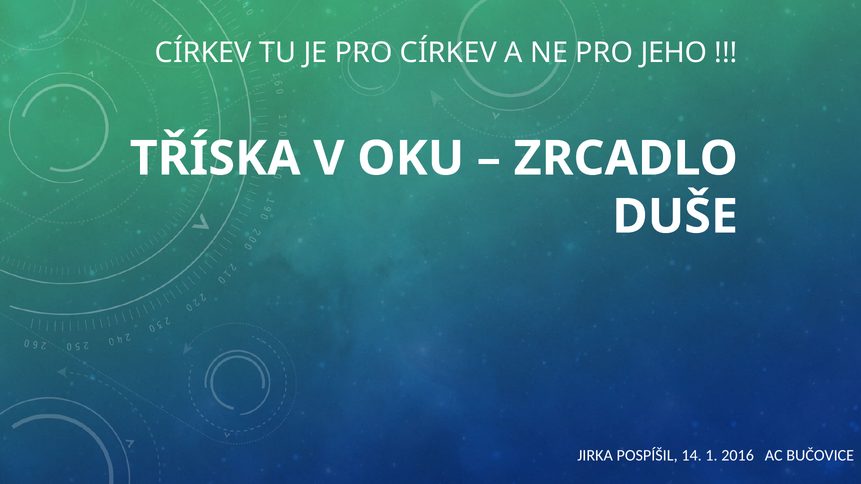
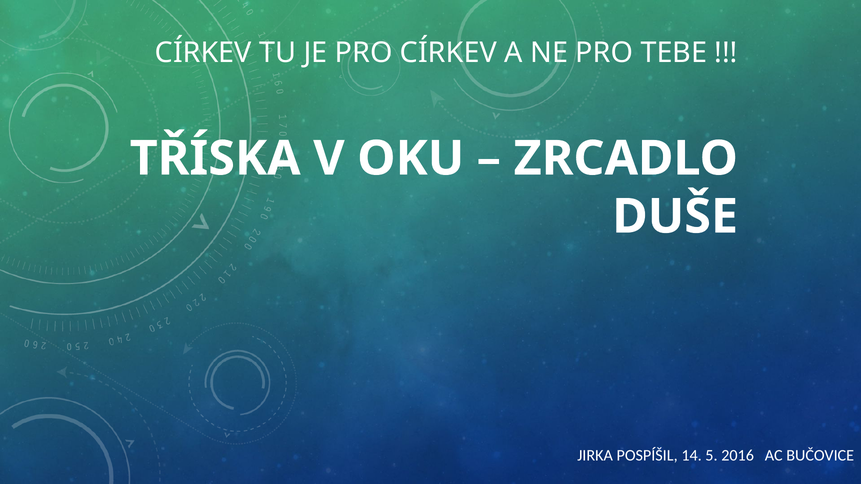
JEHO: JEHO -> TEBE (674, 53)
1: 1 -> 5 (711, 456)
